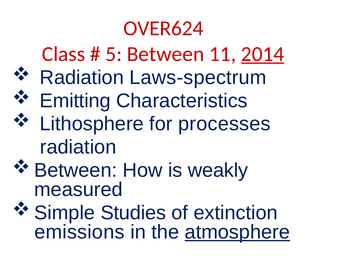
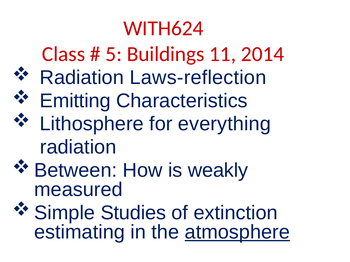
OVER624: OVER624 -> WITH624 (163, 28)
5 Between: Between -> Buildings (166, 54)
2014 underline: present -> none (263, 54)
Laws-spectrum: Laws-spectrum -> Laws-reflection (198, 78)
processes: processes -> everything (224, 124)
emissions: emissions -> estimating (80, 232)
